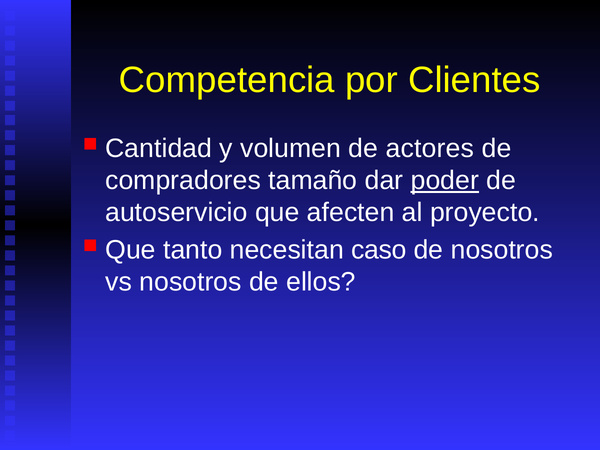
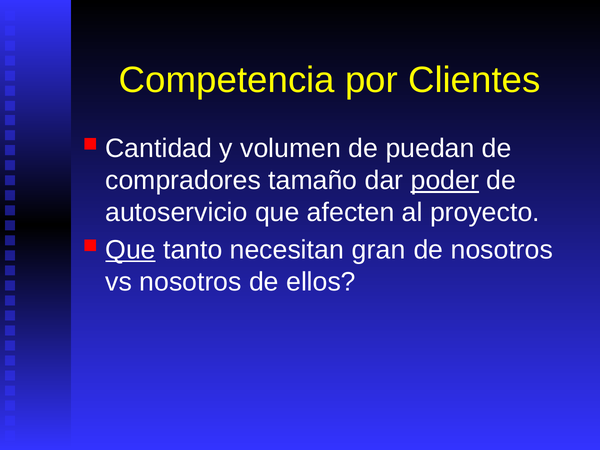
actores: actores -> puedan (430, 149)
Que underline: none -> present (130, 250)
caso: caso -> gran (379, 250)
